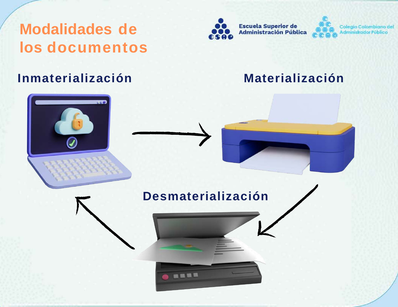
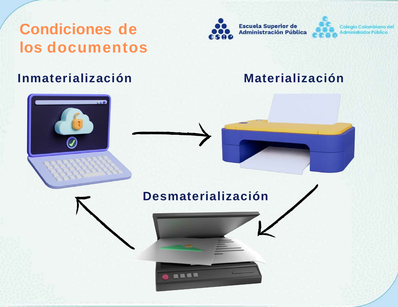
Modalidades: Modalidades -> Condiciones (66, 29)
